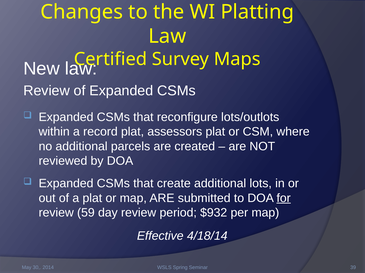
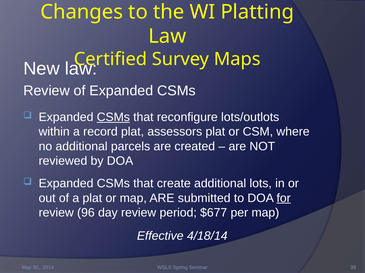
CSMs underline: none -> present (113, 117)
59: 59 -> 96 (86, 213)
$932: $932 -> $677 (214, 213)
